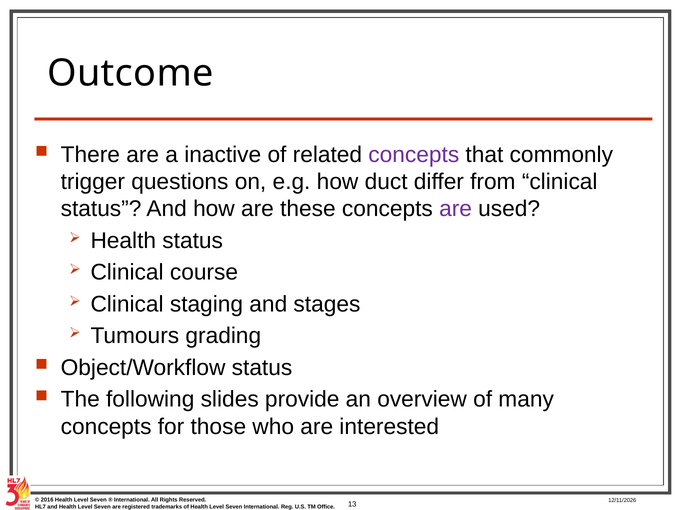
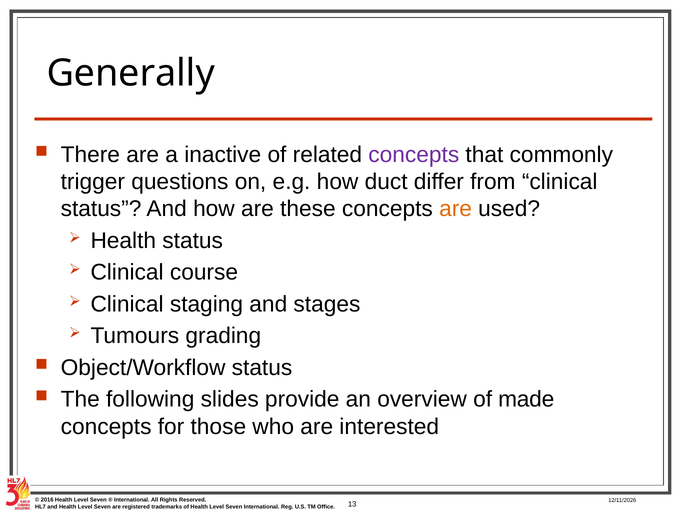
Outcome: Outcome -> Generally (131, 73)
are colour: purple -> orange (456, 209)
many: many -> made (526, 400)
